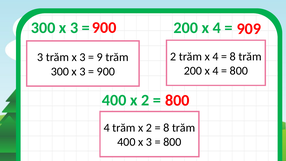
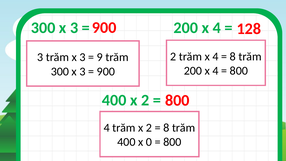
909: 909 -> 128 (249, 29)
400 x 3: 3 -> 0 (149, 142)
